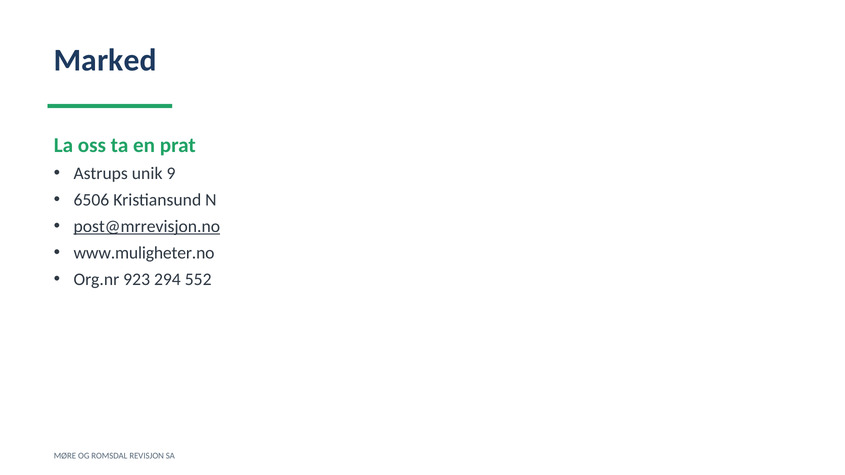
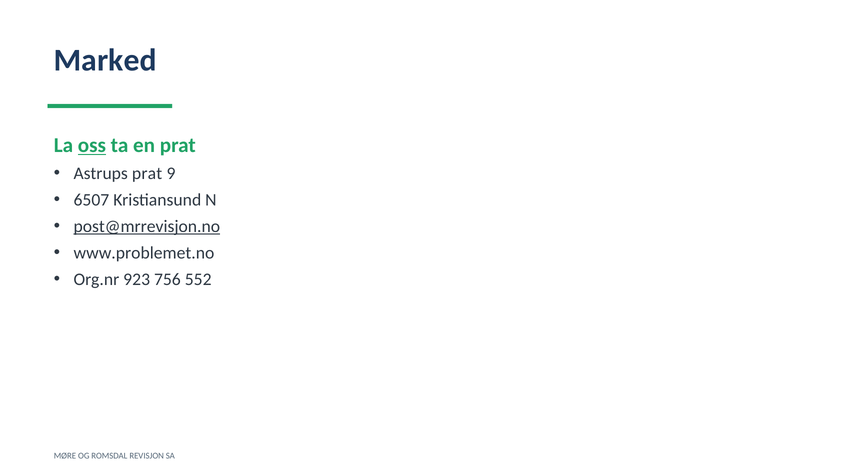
oss underline: none -> present (92, 145)
Astrups unik: unik -> prat (147, 174)
6506: 6506 -> 6507 (91, 200)
www.muligheter.no: www.muligheter.no -> www.problemet.no (144, 253)
294: 294 -> 756 (167, 279)
